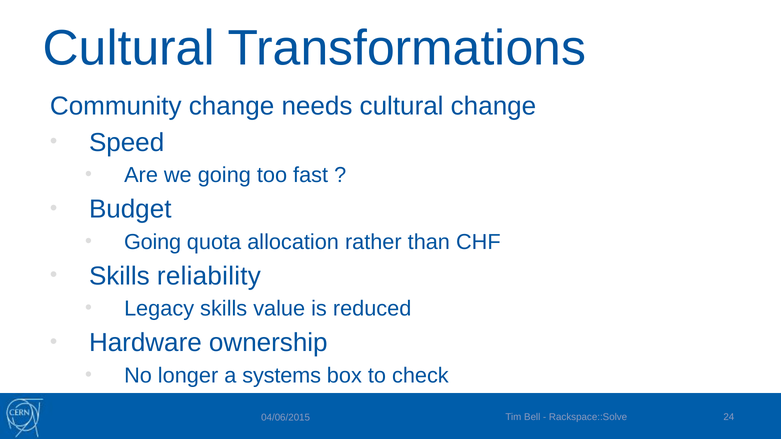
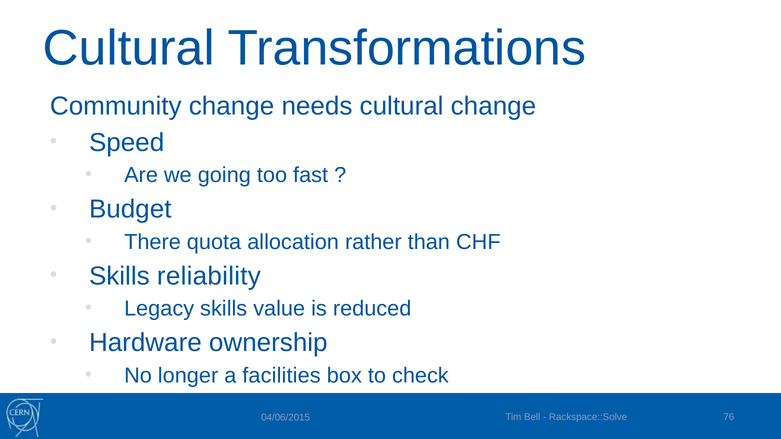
Going: Going -> There (153, 242)
systems: systems -> facilities (282, 376)
24: 24 -> 76 (729, 418)
